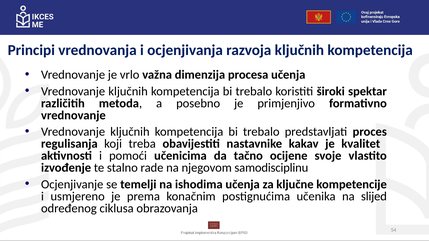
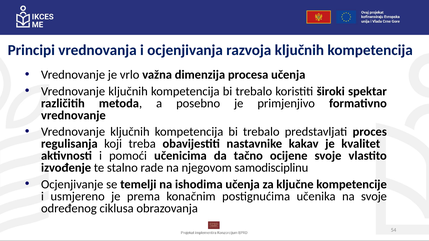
na slijed: slijed -> svoje (374, 197)
